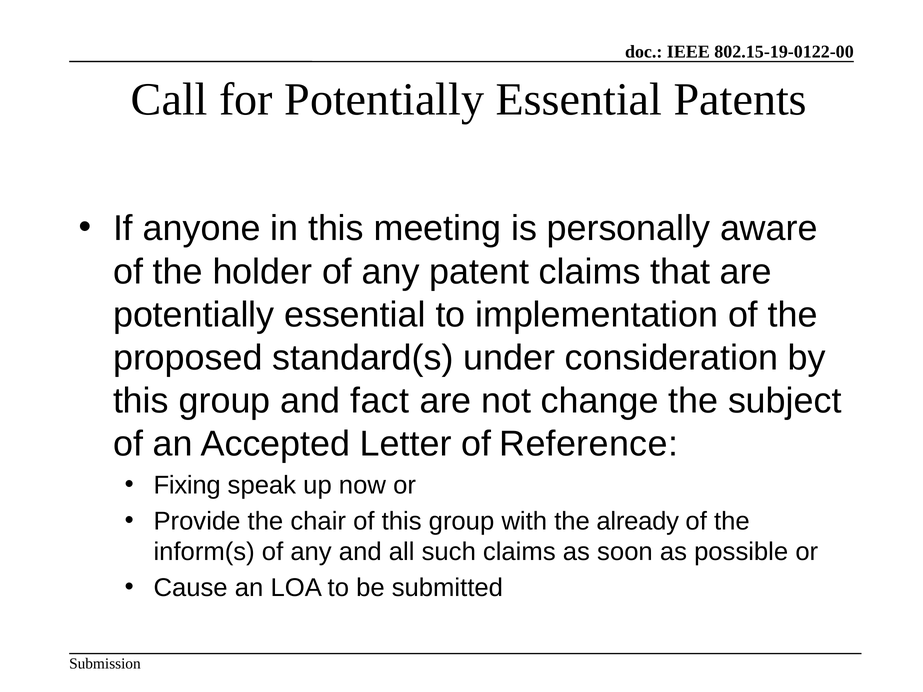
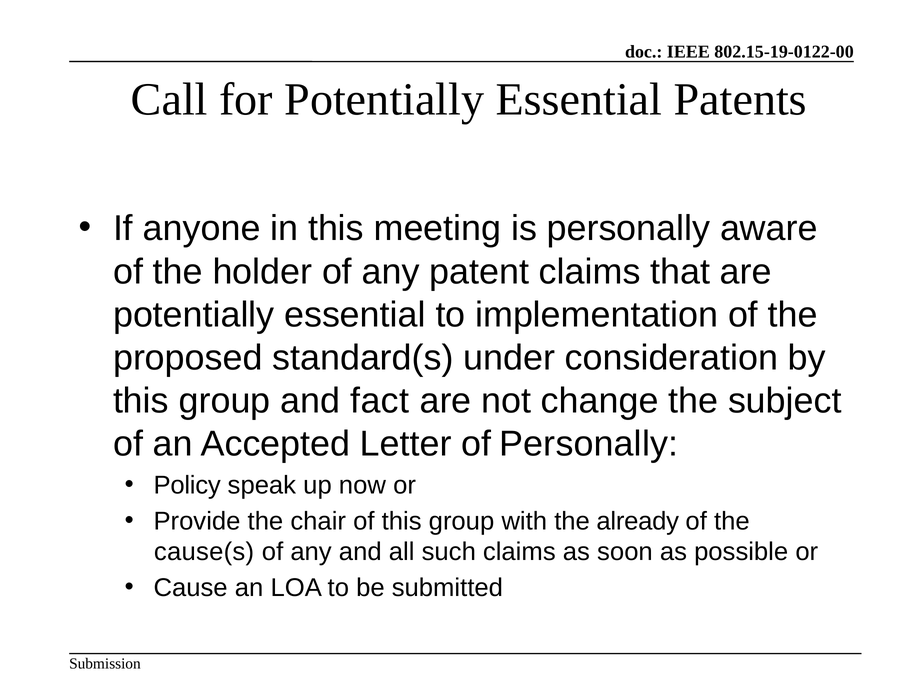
of Reference: Reference -> Personally (589, 444)
Fixing: Fixing -> Policy (187, 486)
inform(s: inform(s -> cause(s (204, 552)
